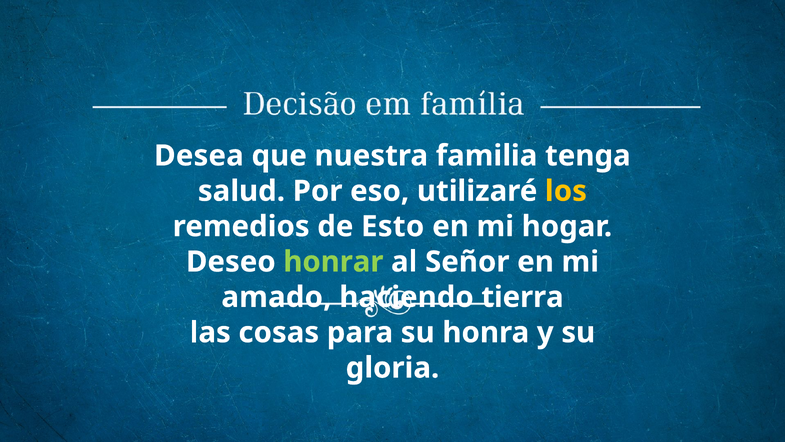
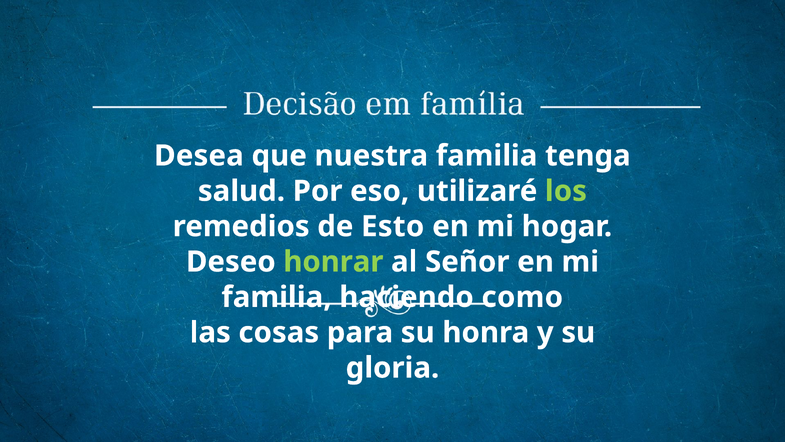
los colour: yellow -> light green (566, 191)
amado: amado -> familia (277, 297)
tierra: tierra -> como (522, 297)
